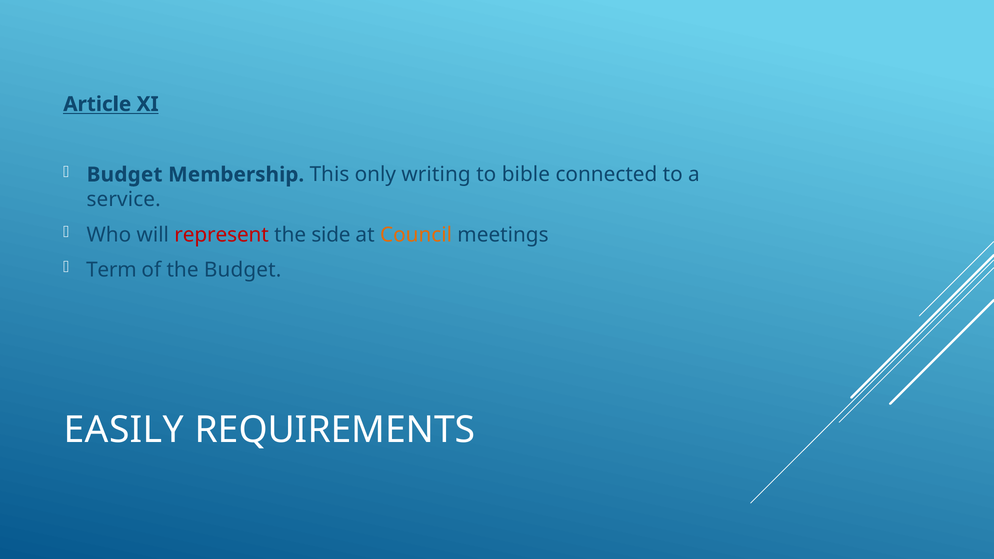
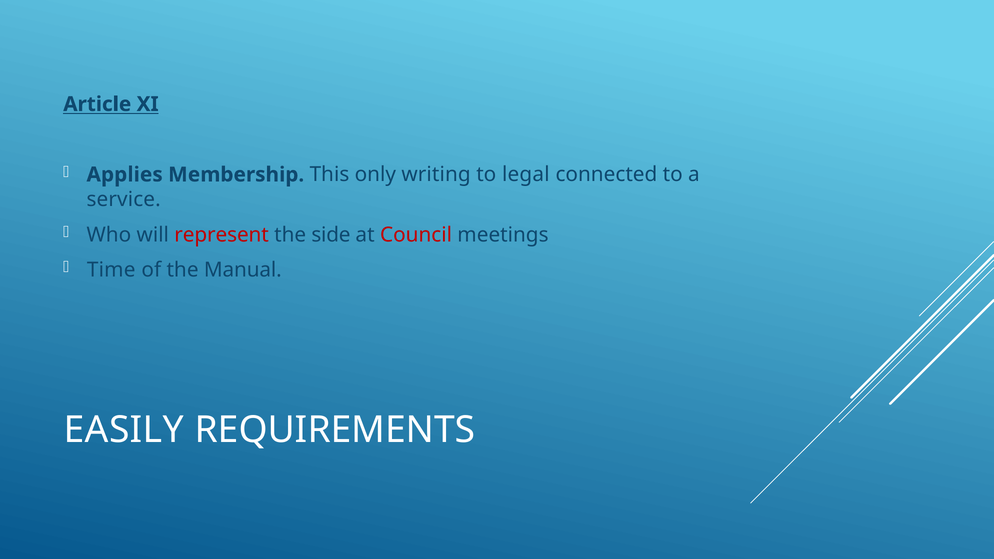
Budget: Budget -> Applies (125, 175)
bible: bible -> legal (526, 175)
Council colour: orange -> red (416, 235)
Term: Term -> Time (111, 270)
the Budget: Budget -> Manual (243, 270)
